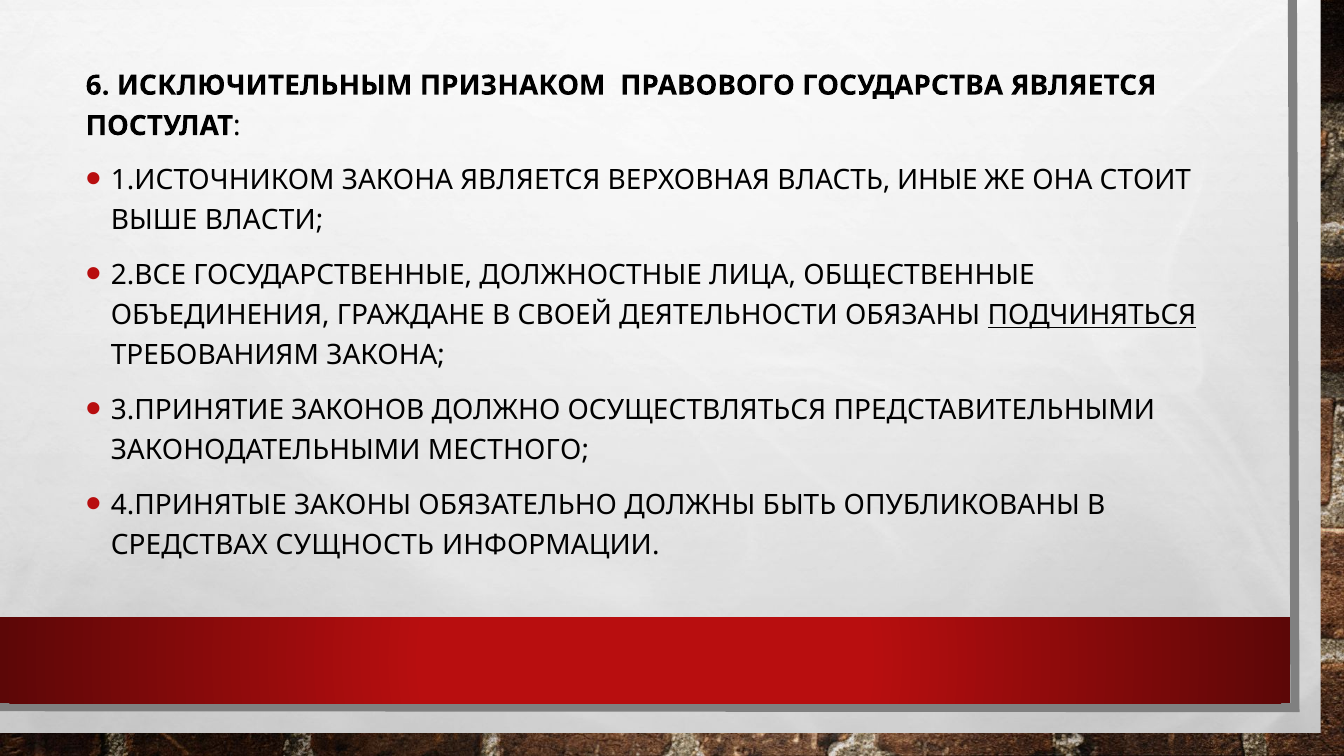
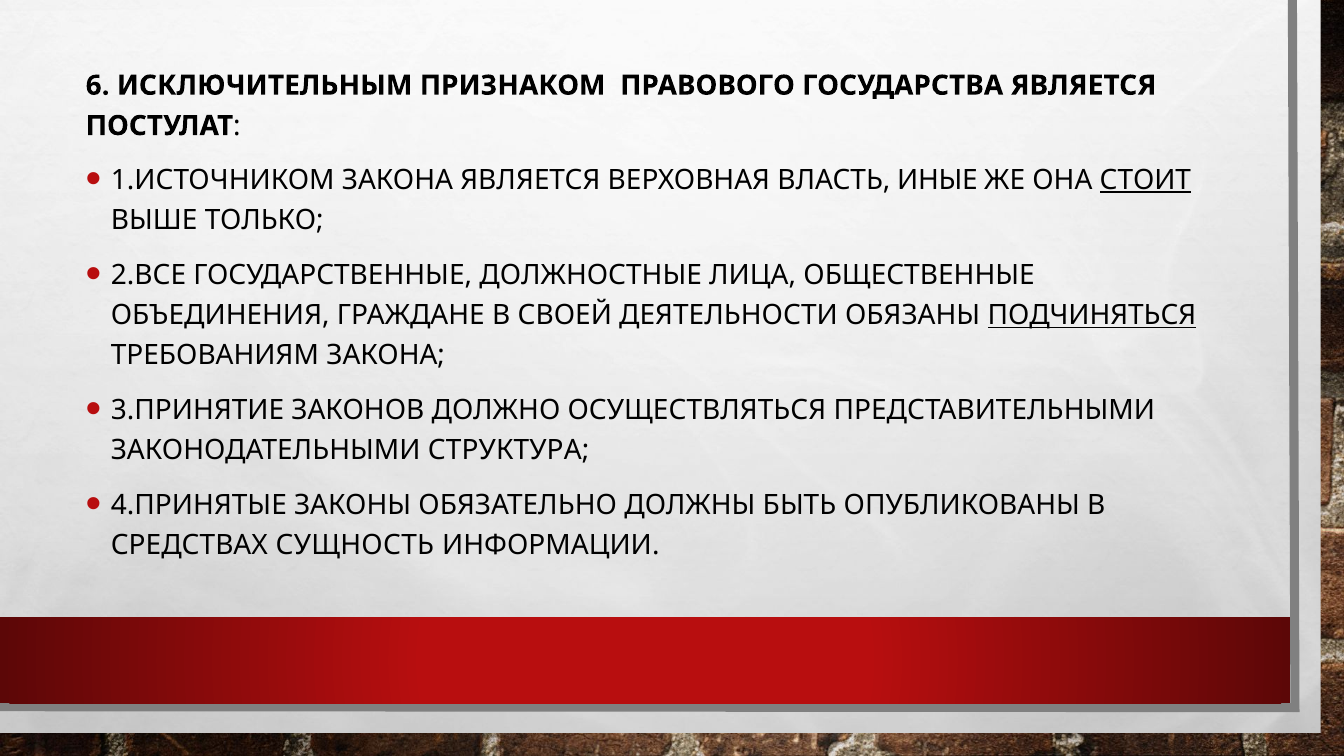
СТОИТ underline: none -> present (1145, 180)
ВЛАСТИ: ВЛАСТИ -> ТОЛЬКО (264, 221)
МЕСТНОГО: МЕСТНОГО -> СТРУКТУРА (509, 450)
